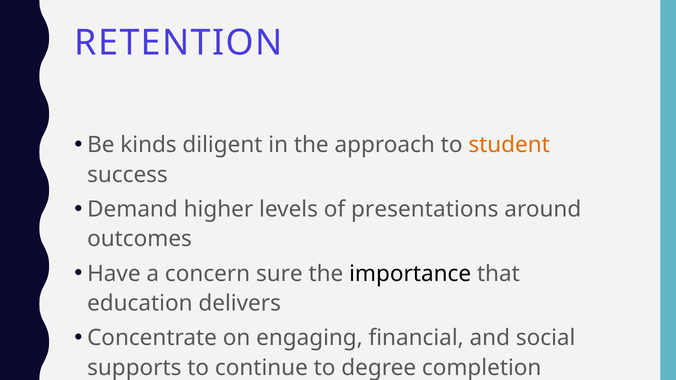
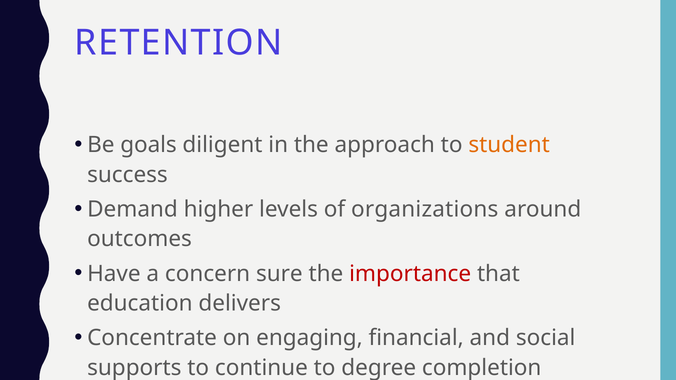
Be kinds: kinds -> goals (149, 145)
presentations: presentations -> organizations (425, 209)
importance colour: black -> red (410, 274)
